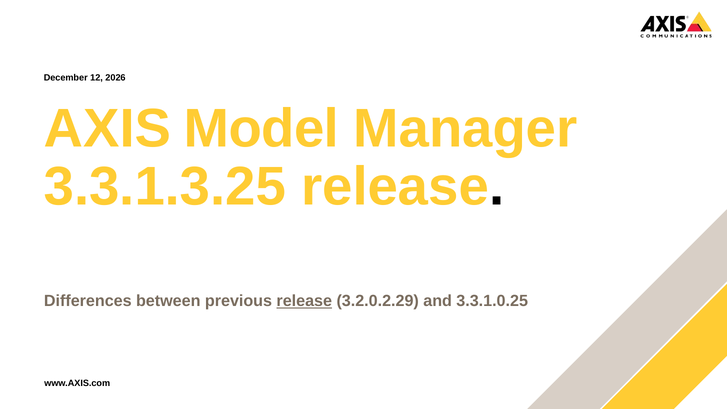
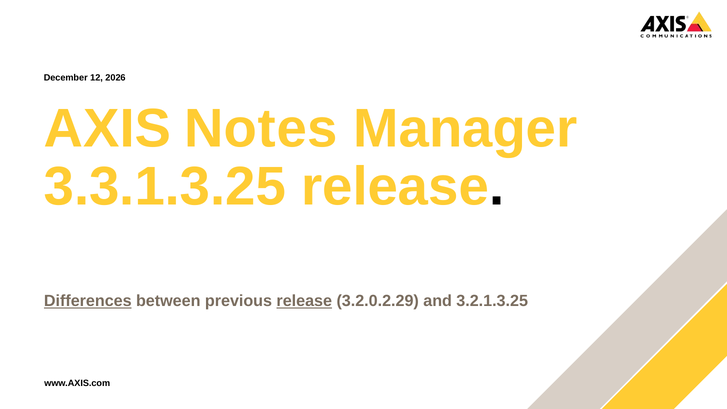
Model: Model -> Notes (261, 129)
Differences underline: none -> present (88, 301)
3.3.1.0.25: 3.3.1.0.25 -> 3.2.1.3.25 (492, 301)
